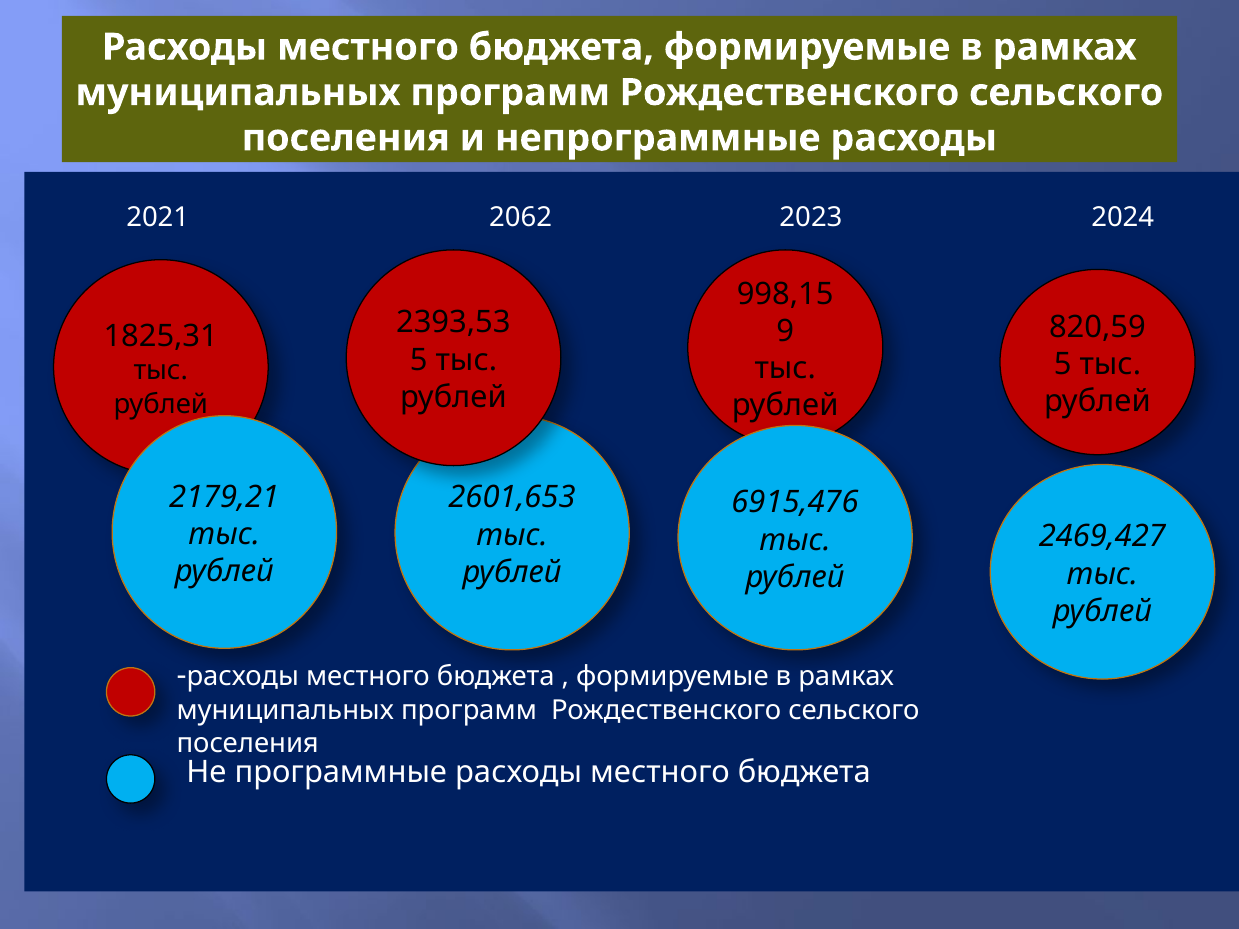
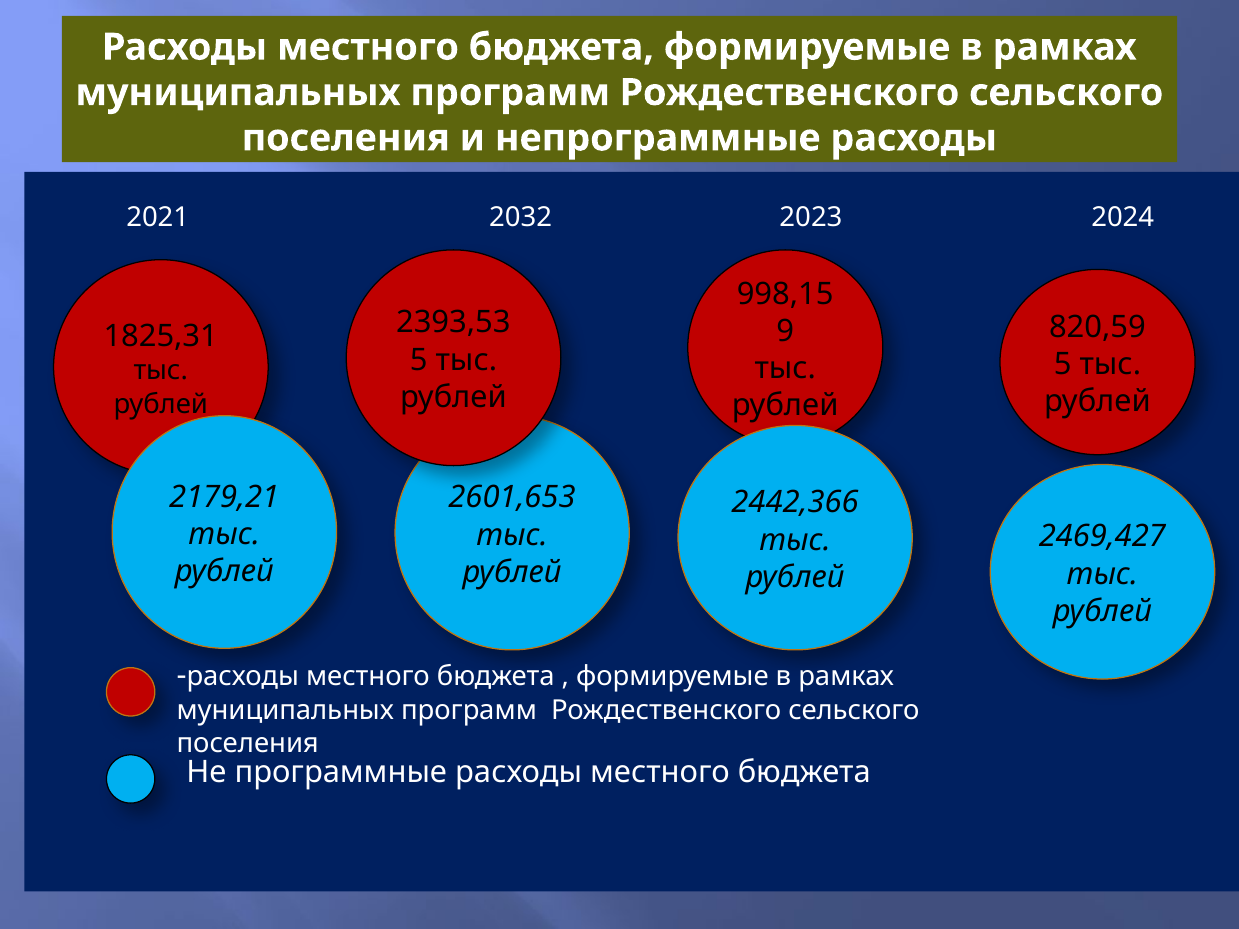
2062: 2062 -> 2032 (521, 217)
6915,476: 6915,476 -> 2442,366 (795, 503)
